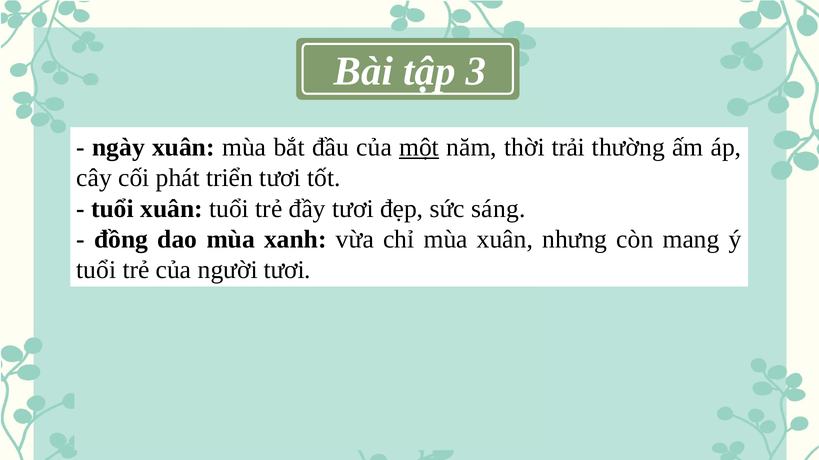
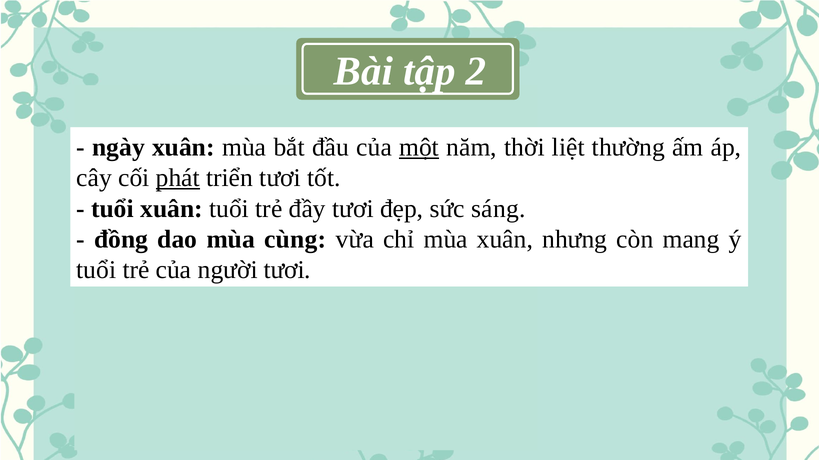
3: 3 -> 2 (476, 71)
trải: trải -> liệt (568, 147)
phát underline: none -> present (178, 178)
xanh: xanh -> cùng (295, 240)
